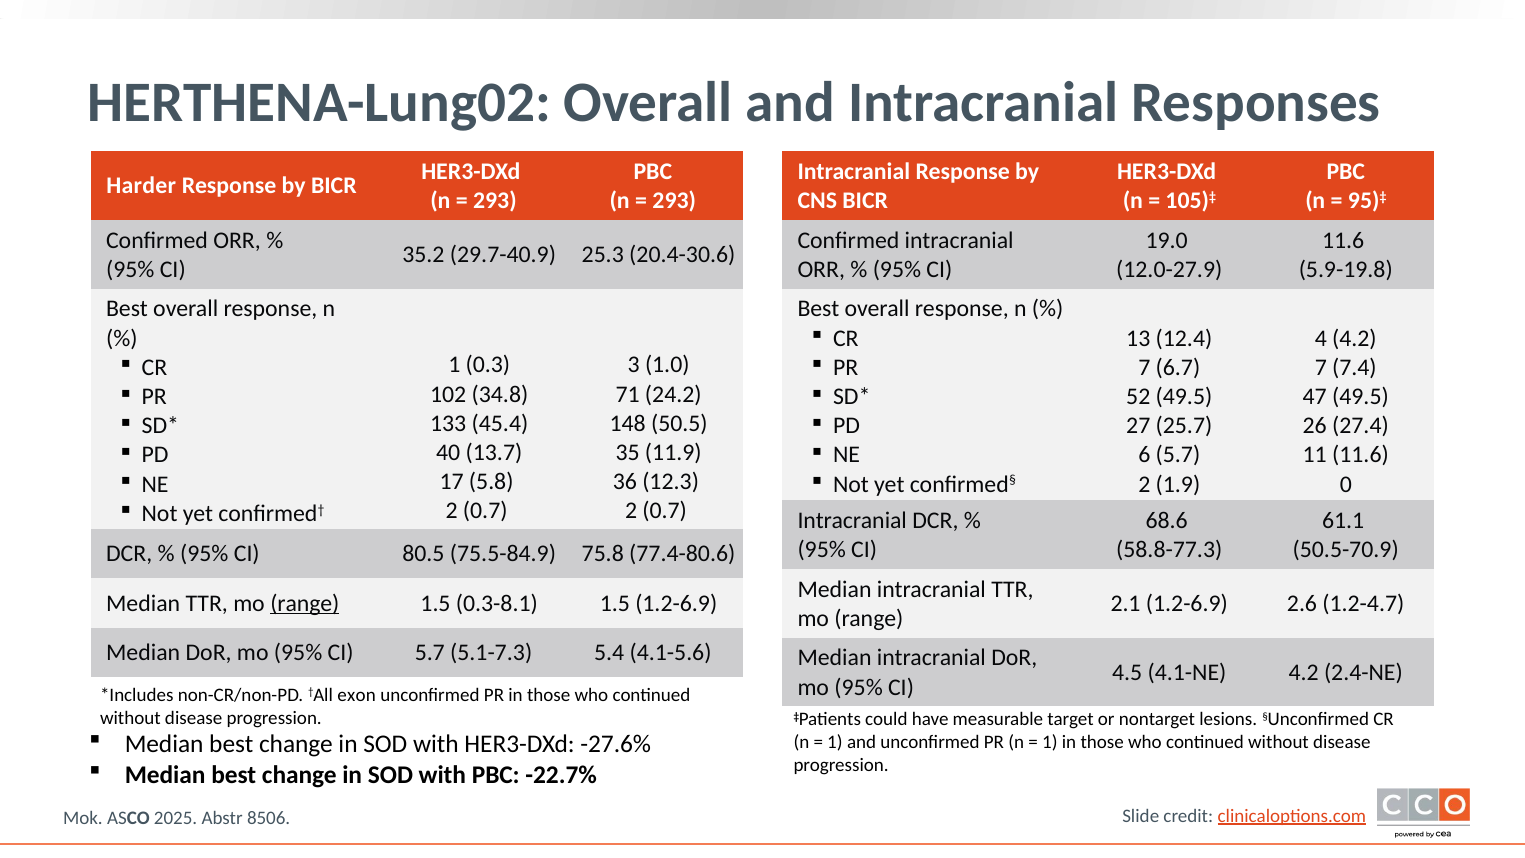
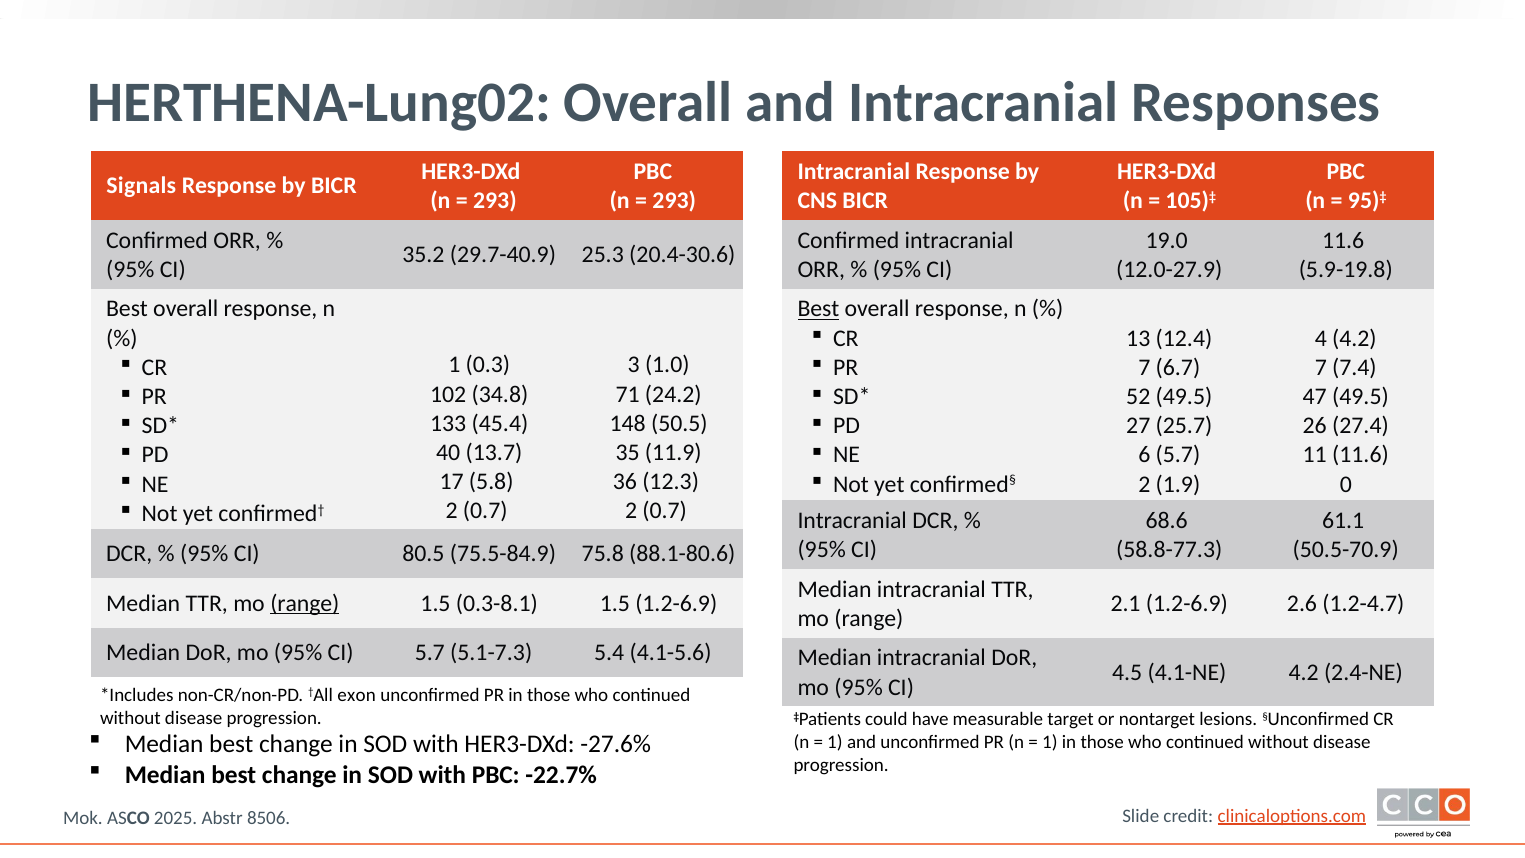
Harder: Harder -> Signals (141, 186)
Best underline: none -> present (818, 309)
77.4-80.6: 77.4-80.6 -> 88.1-80.6 (682, 554)
